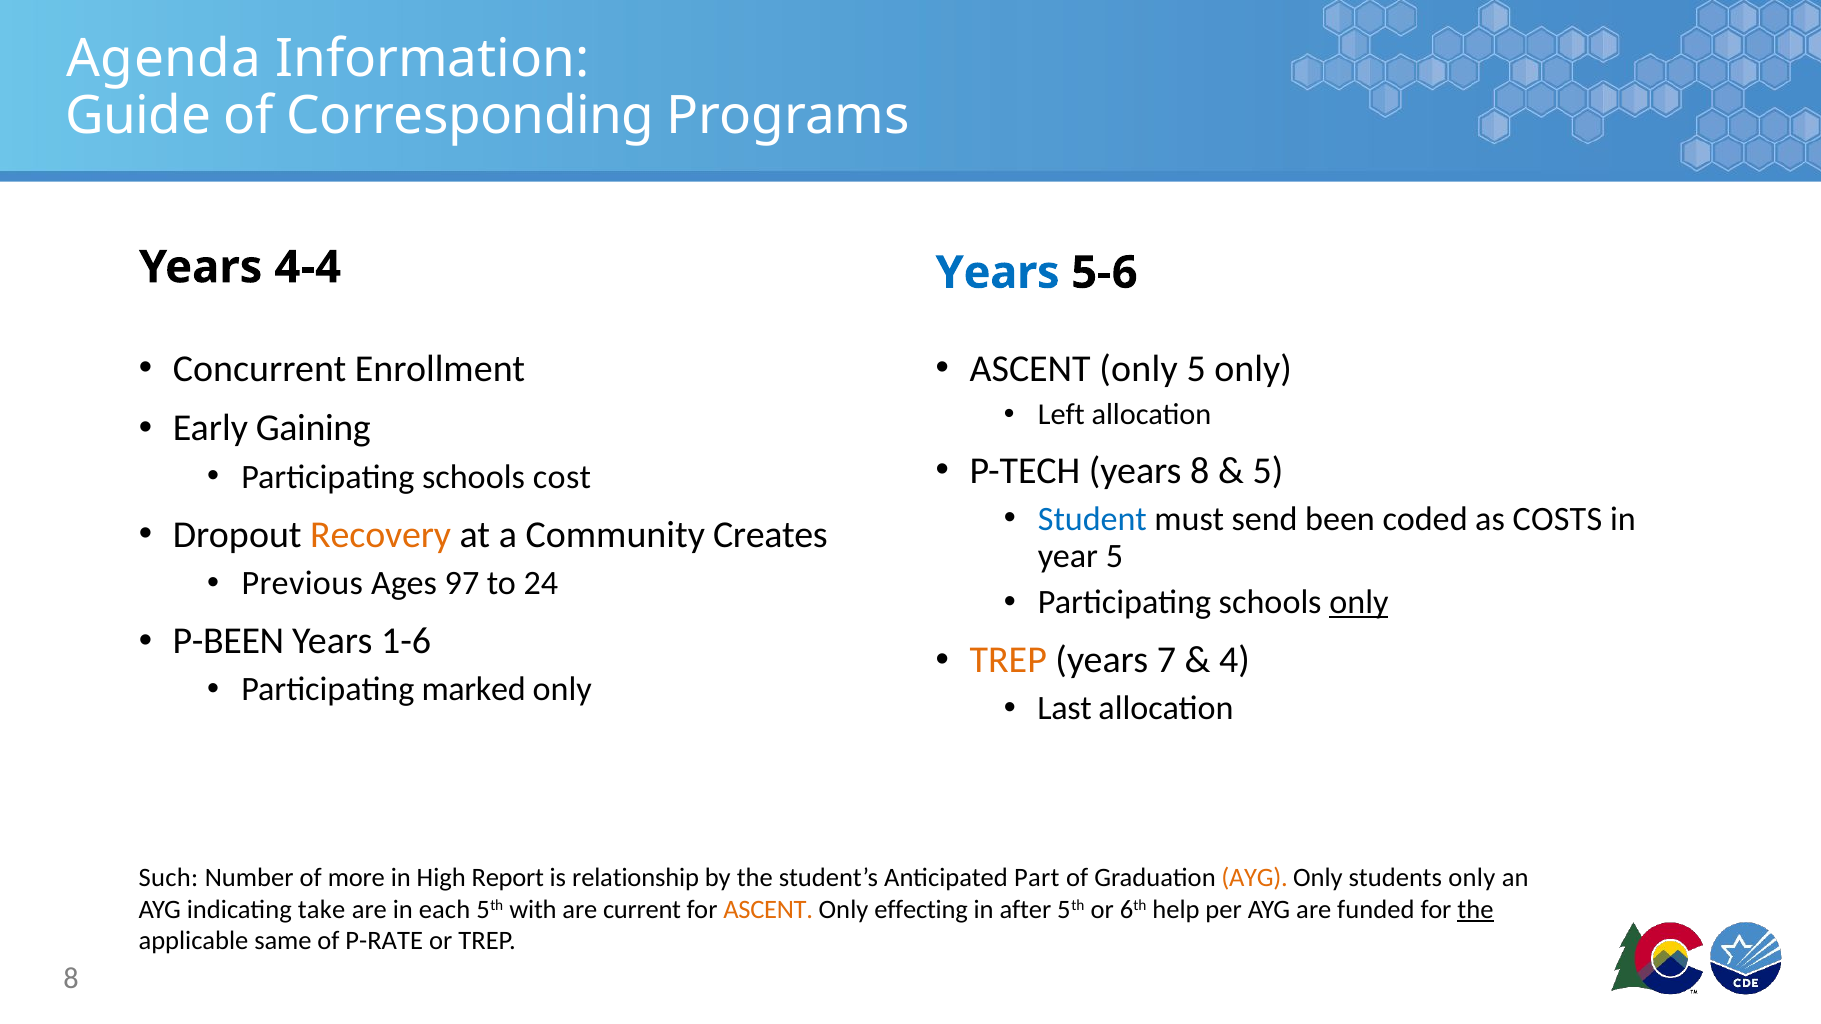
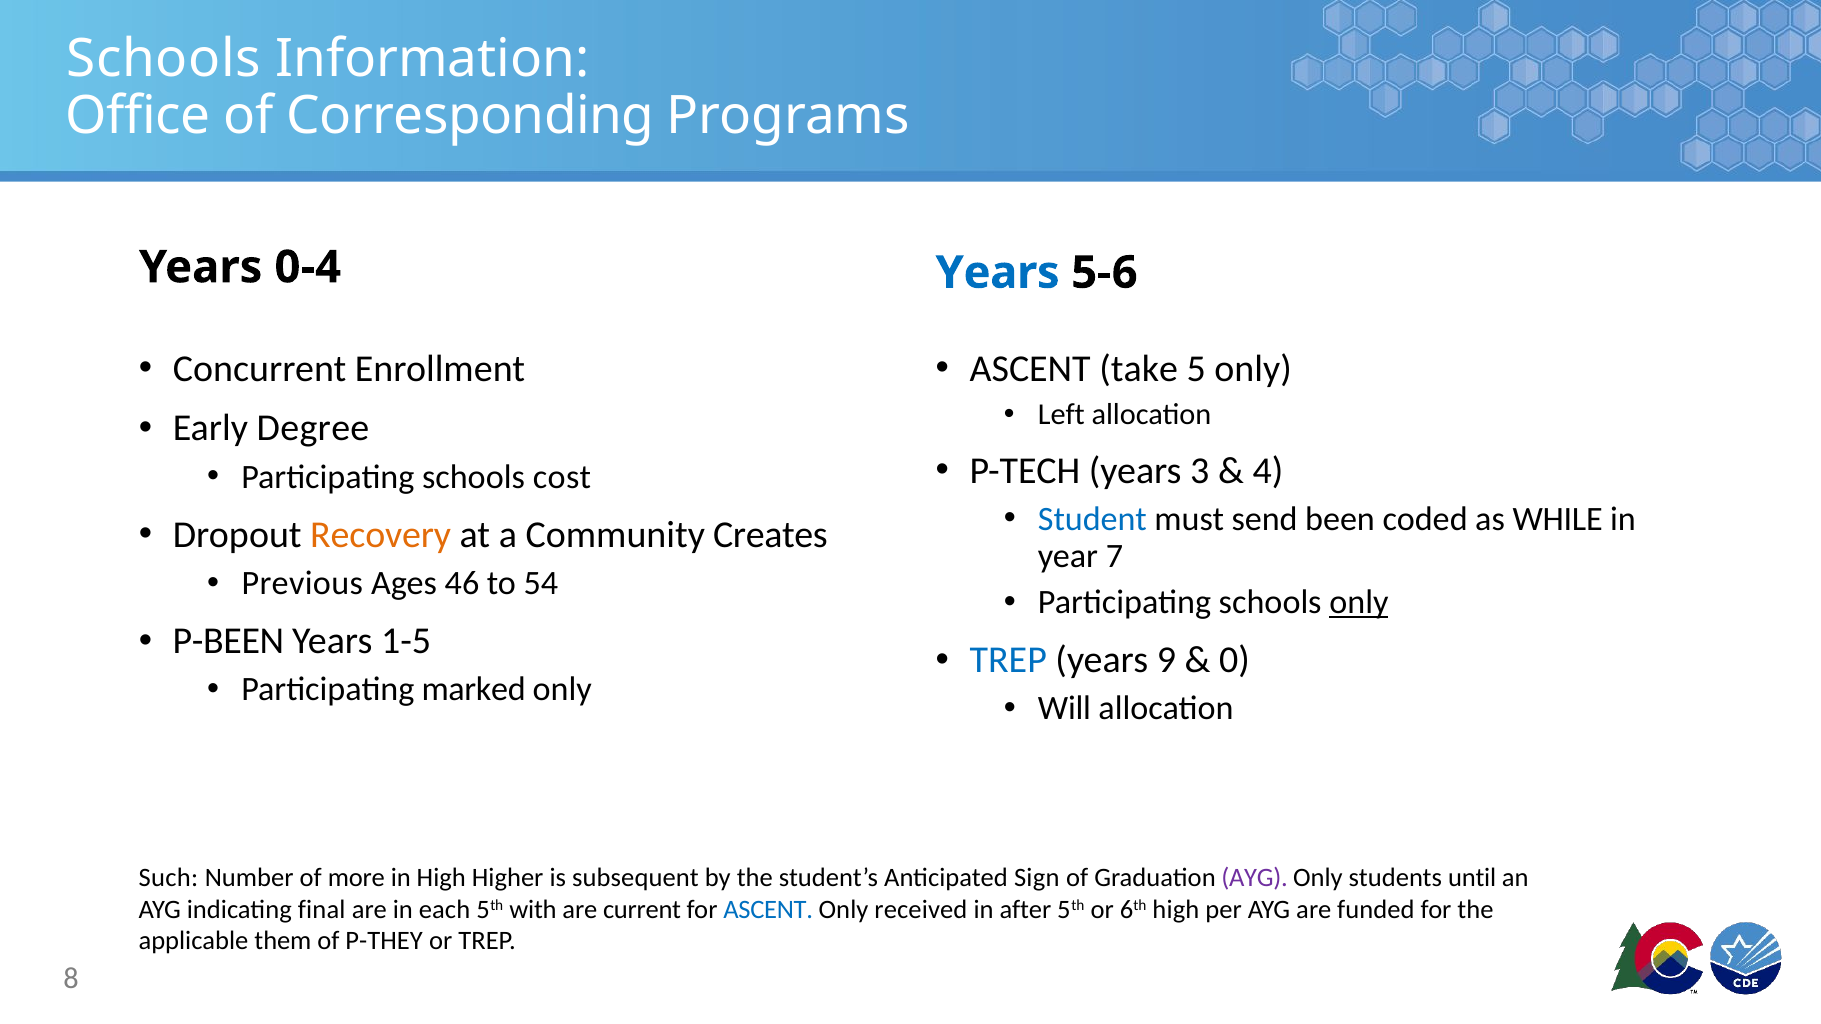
Agenda: Agenda -> Schools (164, 59)
Guide: Guide -> Office (138, 116)
4-4: 4-4 -> 0-4 (308, 267)
only: only -> take (1139, 369)
Gaining: Gaining -> Degree (313, 429)
years 8: 8 -> 3 (1200, 471)
5: 5 -> 4 (1268, 471)
COSTS: COSTS -> WHILE (1558, 519)
year 5: 5 -> 7 (1114, 556)
97: 97 -> 46 (462, 583)
24: 24 -> 54 (541, 583)
1-6: 1-6 -> 1-5 (406, 641)
TREP colour: orange -> blue (1008, 660)
7: 7 -> 9 (1167, 660)
4: 4 -> 0 (1235, 660)
Last: Last -> Will (1064, 709)
Report: Report -> Higher (508, 878)
relationship: relationship -> subsequent (635, 878)
Part: Part -> Sign (1037, 878)
AYG colour: orange -> purple (1255, 878)
students only: only -> until (1472, 878)
take: take -> final (322, 910)
ASCENT colour: orange -> blue (768, 910)
effecting: effecting -> received (921, 910)
6th help: help -> high (1176, 910)
the underline: present -> none (1476, 910)
same: same -> them (283, 941)
P-RATE: P-RATE -> P-THEY (384, 941)
